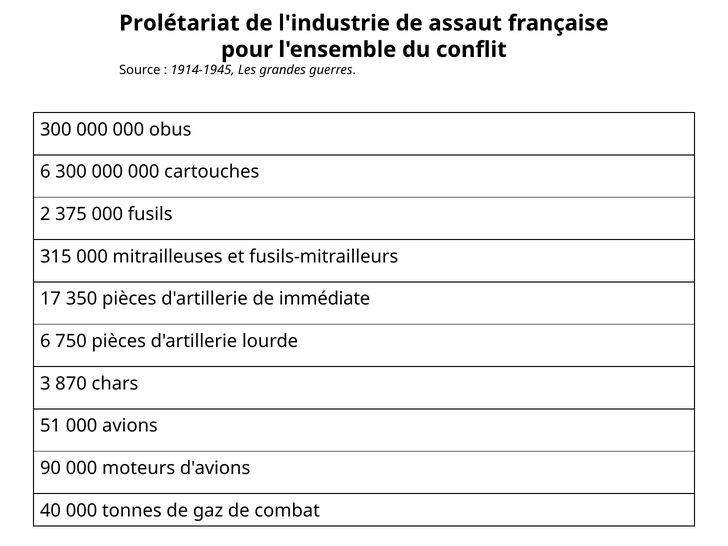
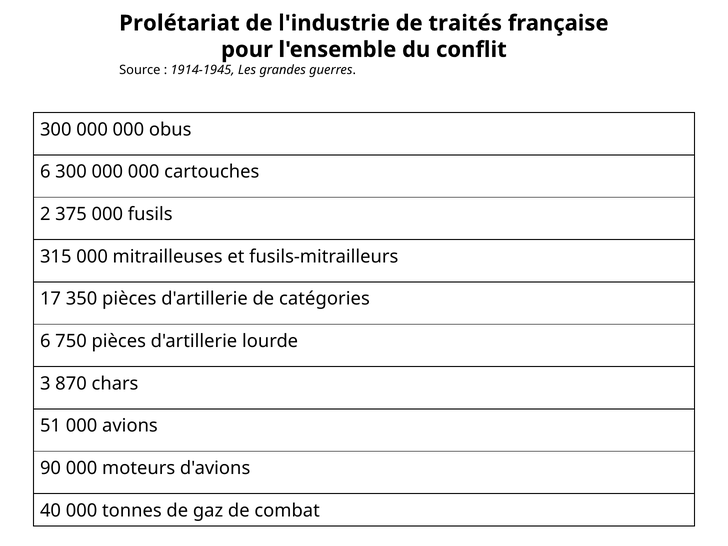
assaut: assaut -> traités (465, 23)
immédiate: immédiate -> catégories (324, 299)
